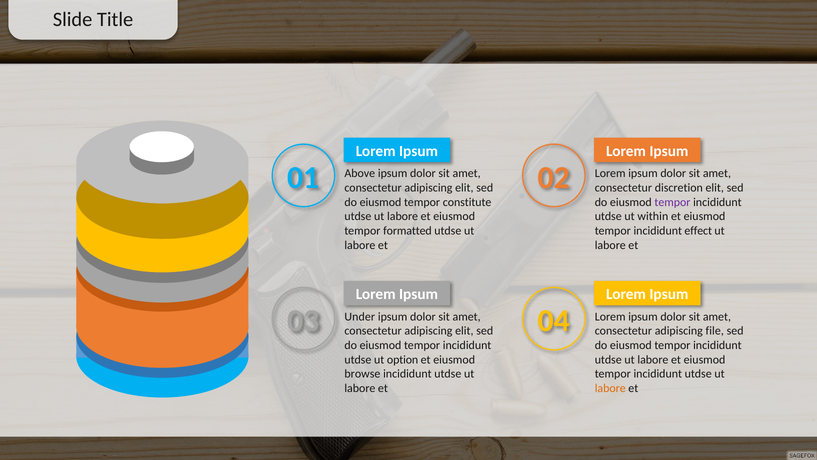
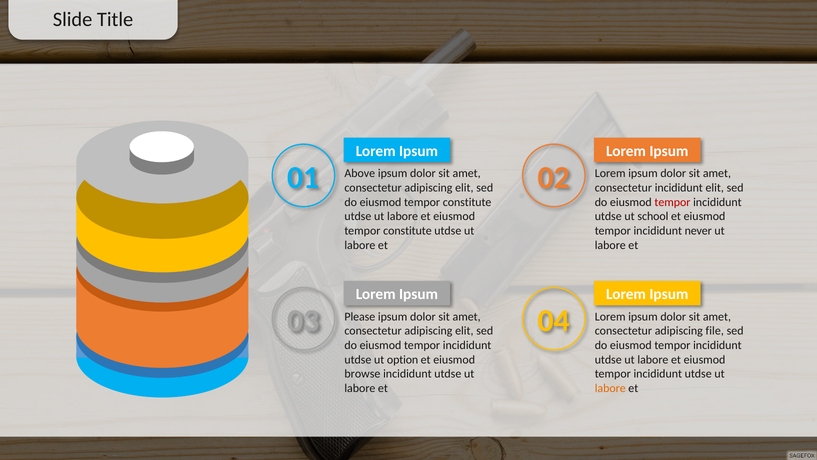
consectetur discretion: discretion -> incididunt (679, 188)
tempor colour: purple -> red (672, 202)
within: within -> school (653, 216)
formatted: formatted -> constitute (407, 231)
effect: effect -> never (698, 231)
Under: Under -> Please (360, 316)
